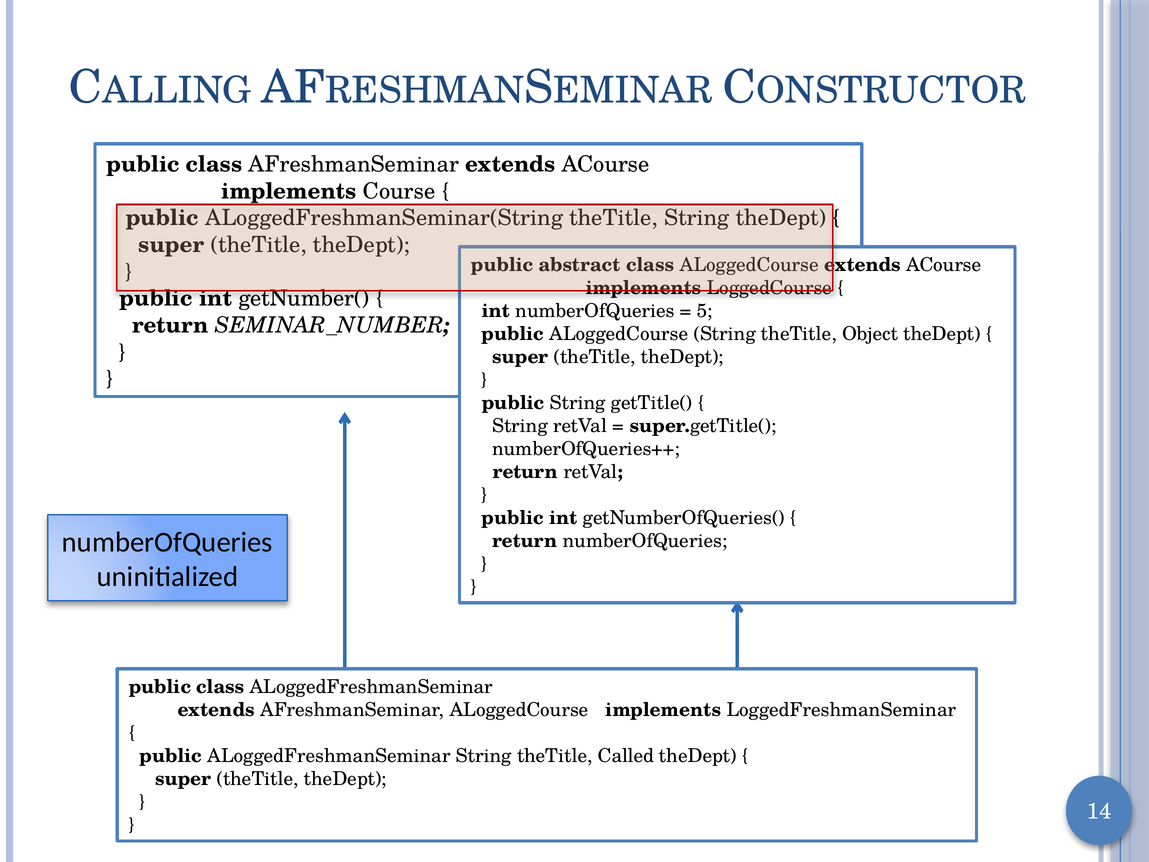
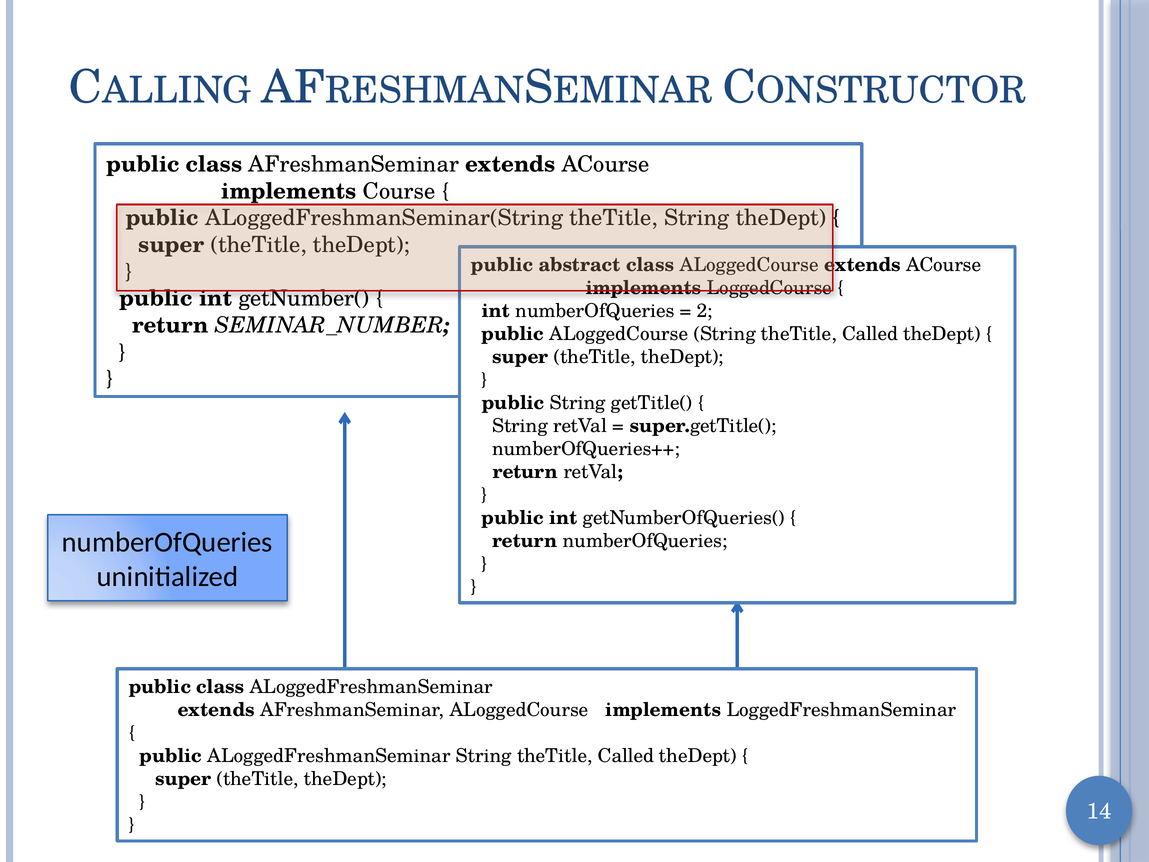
5: 5 -> 2 (705, 311)
ALoggedCourse String theTitle Object: Object -> Called (870, 334)
